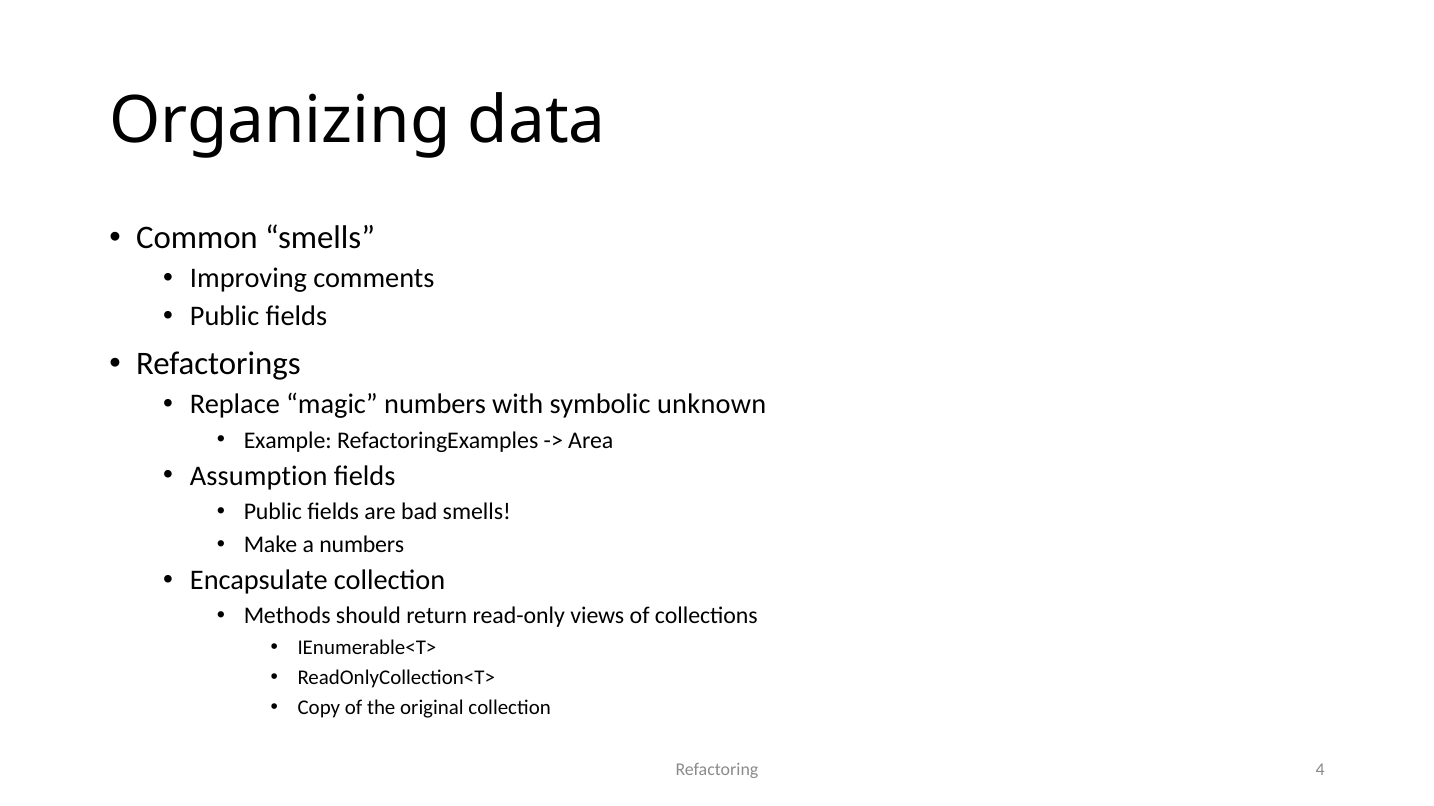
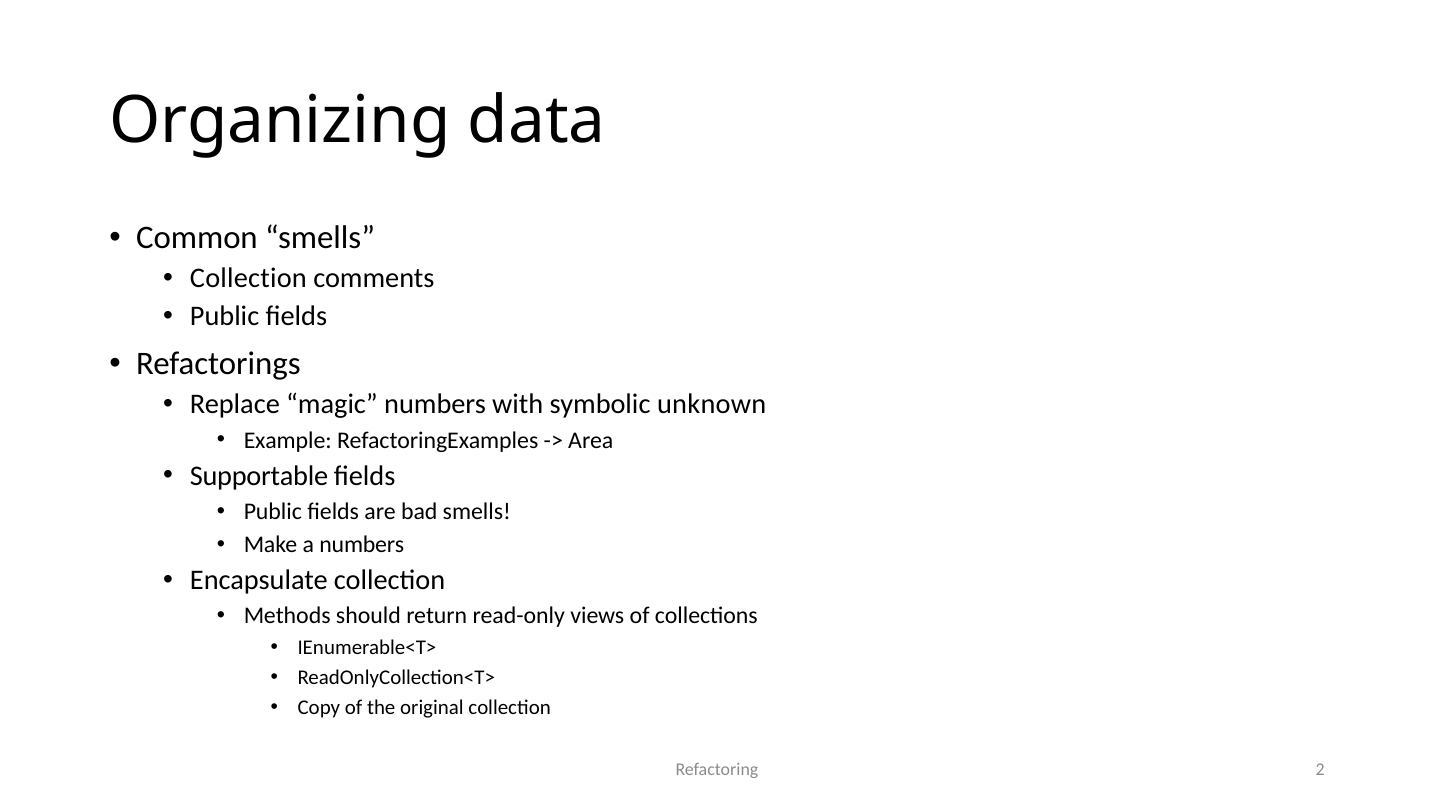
Improving: Improving -> Collection (248, 278)
Assumption: Assumption -> Supportable (259, 476)
4: 4 -> 2 (1320, 770)
